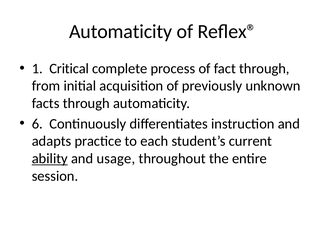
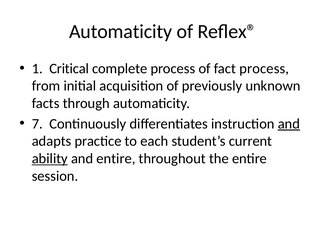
fact through: through -> process (264, 68)
6: 6 -> 7 (37, 123)
and underline: none -> present (289, 123)
and usage: usage -> entire (116, 158)
